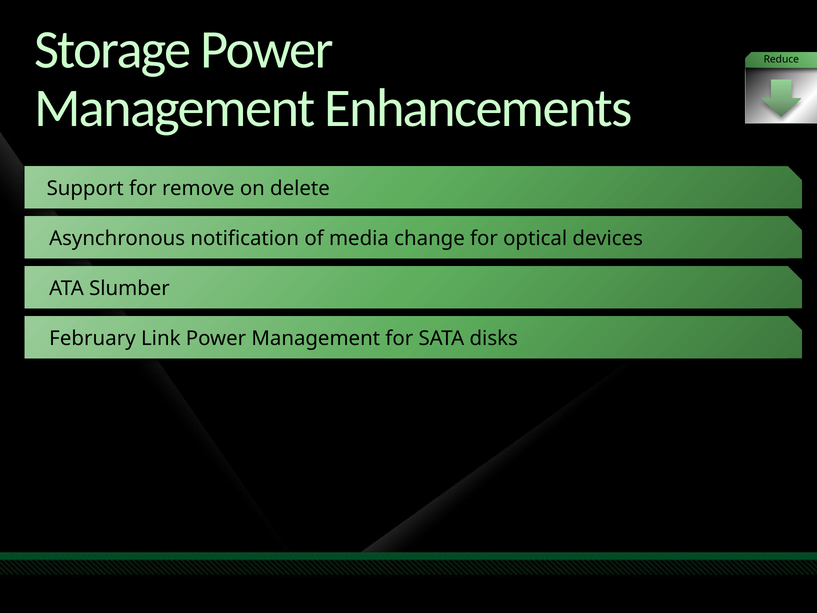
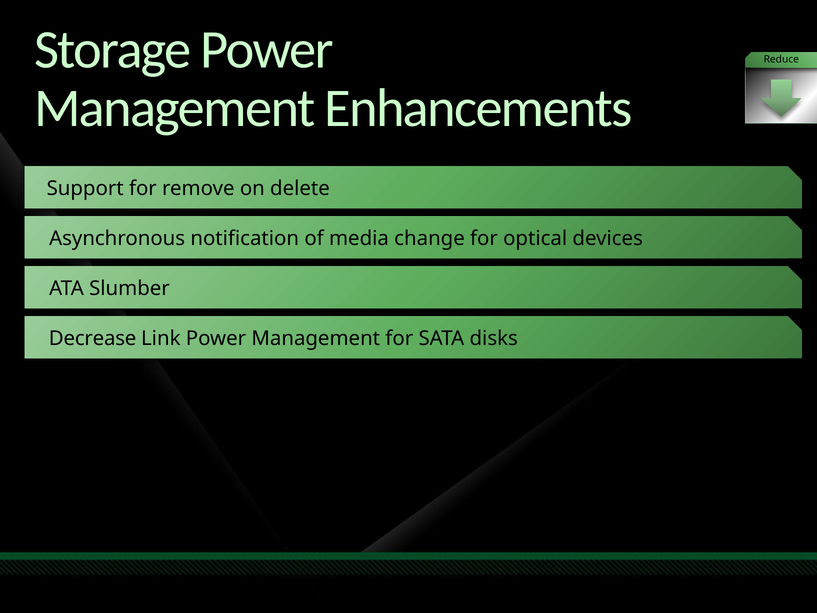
February: February -> Decrease (93, 338)
